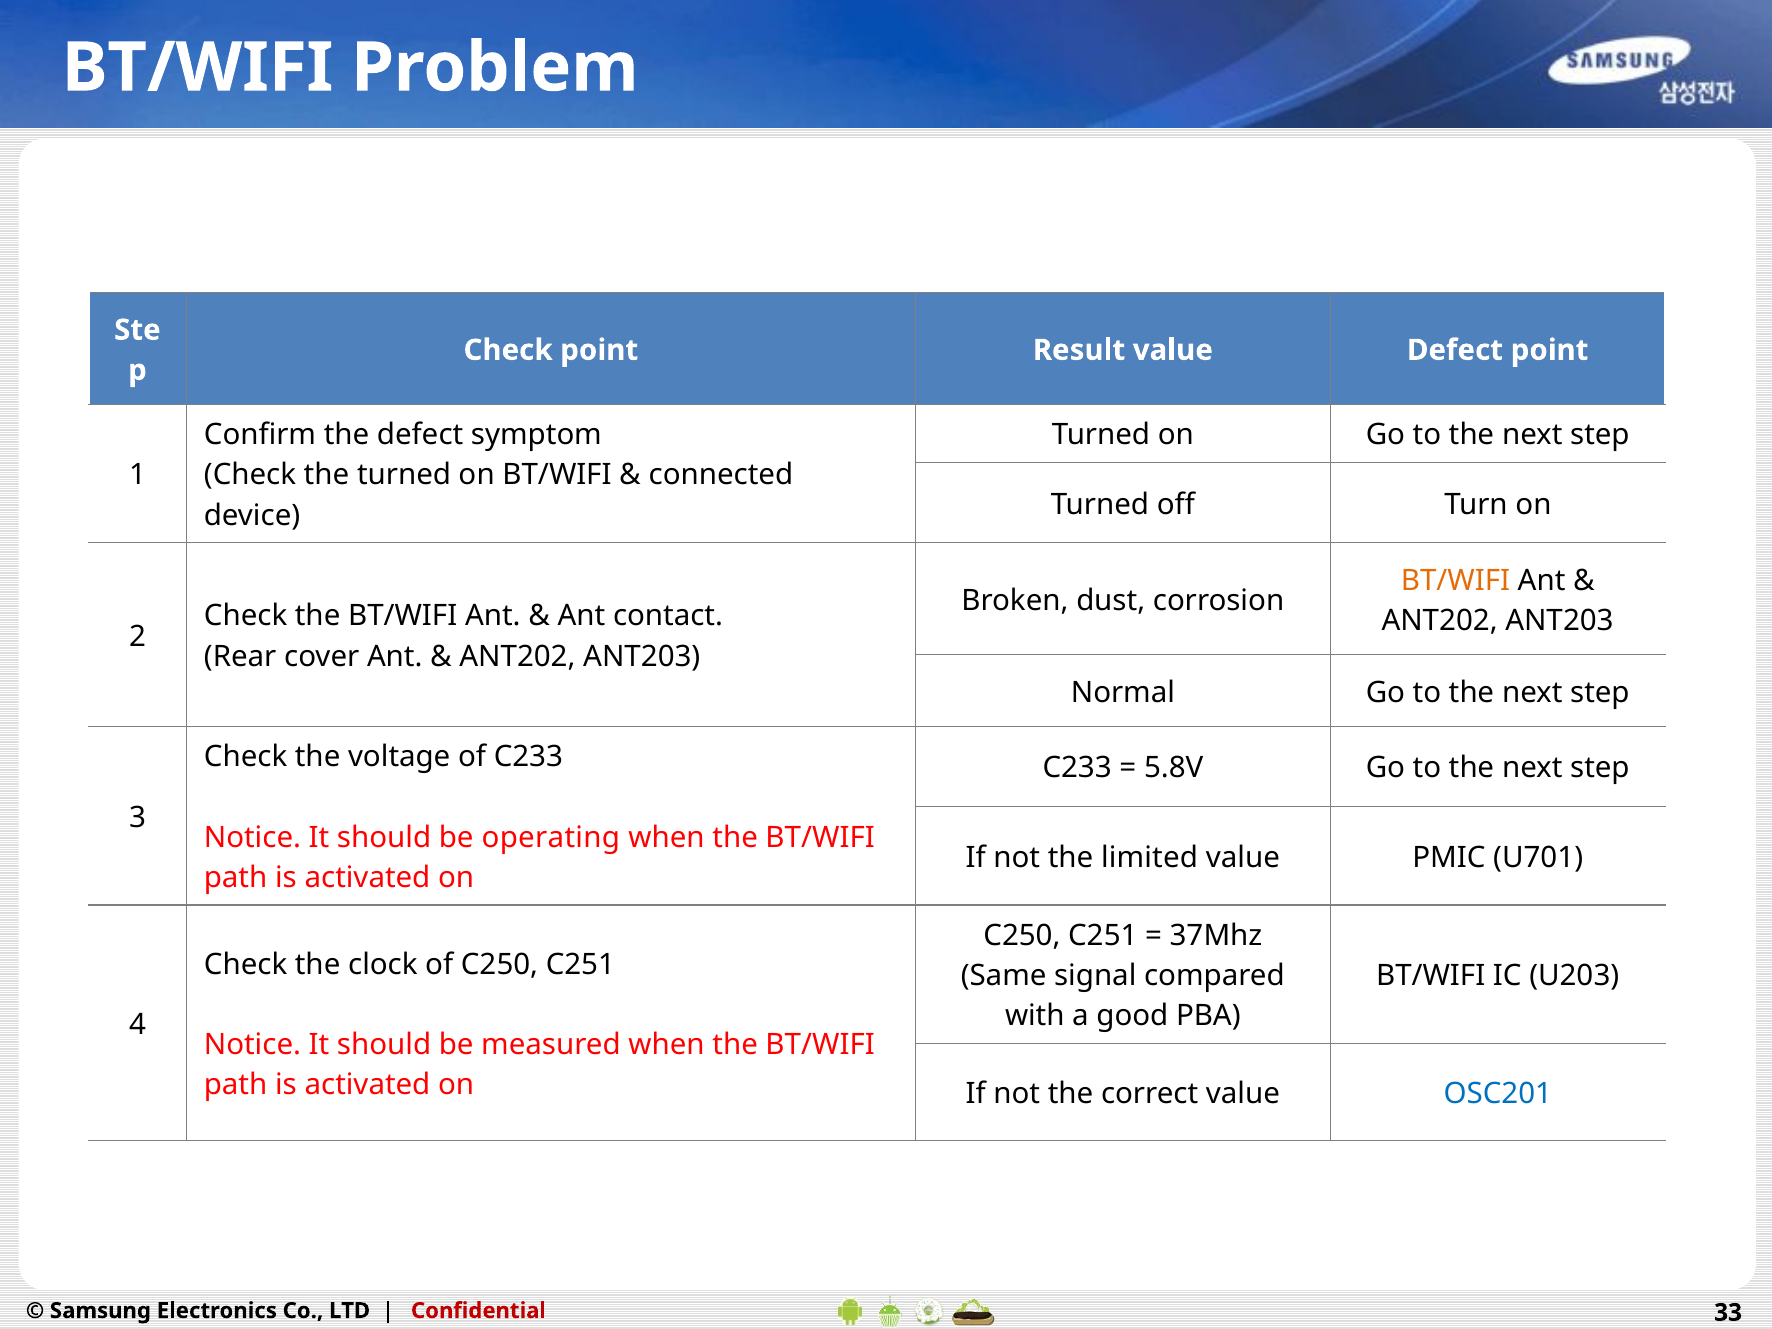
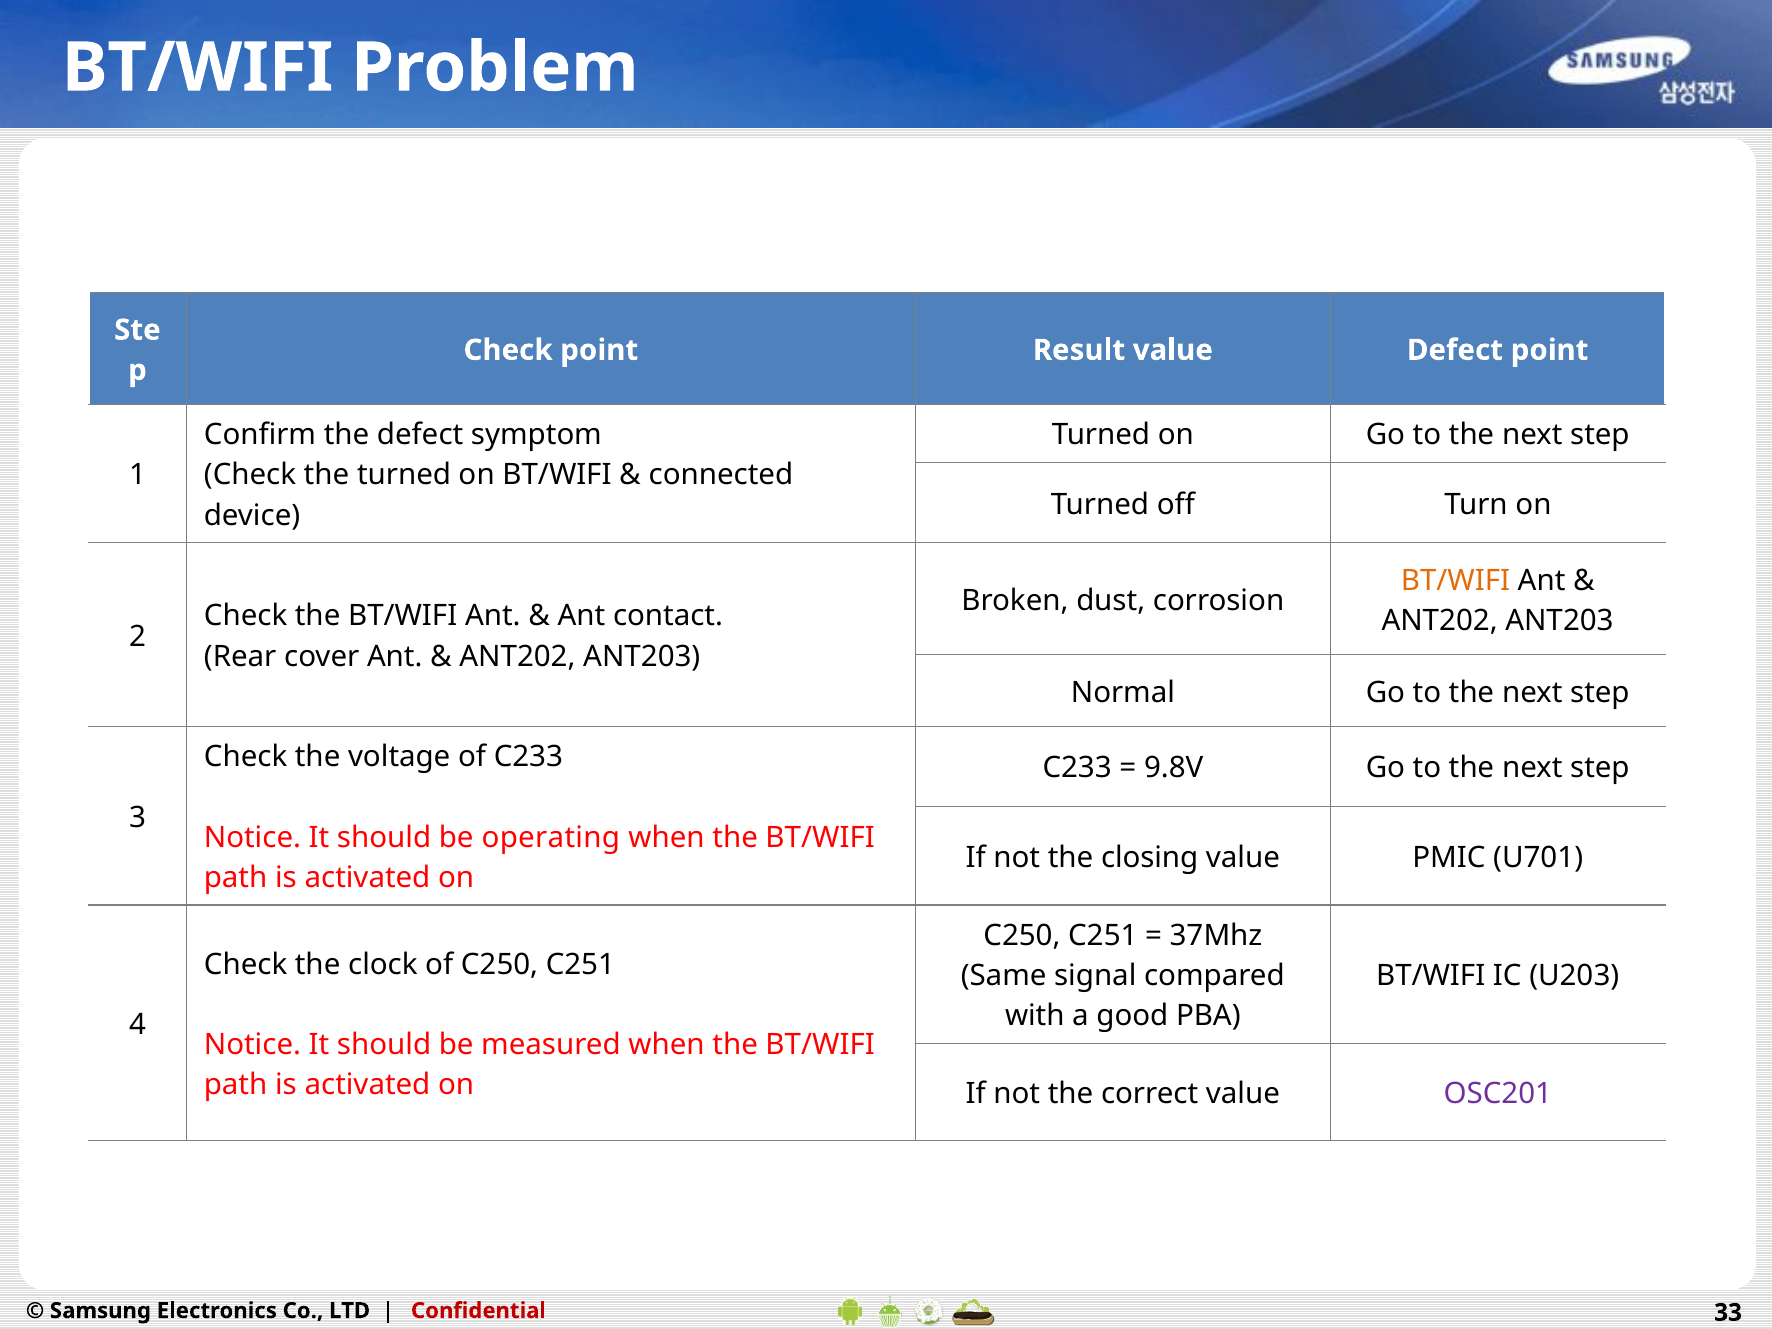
5.8V: 5.8V -> 9.8V (1174, 768)
limited: limited -> closing (1150, 857)
OSC201 colour: blue -> purple (1498, 1094)
